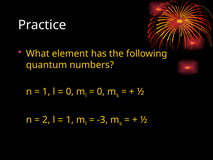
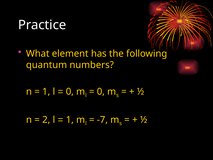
-3: -3 -> -7 (102, 120)
